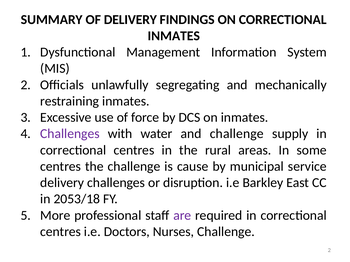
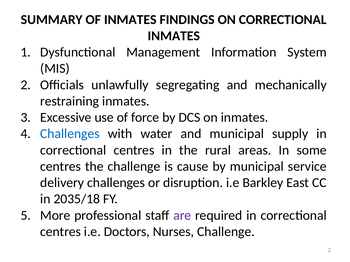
OF DELIVERY: DELIVERY -> INMATES (130, 20)
Challenges colour: purple -> blue (70, 134)
and challenge: challenge -> municipal (237, 134)
2053/18: 2053/18 -> 2035/18 (77, 199)
